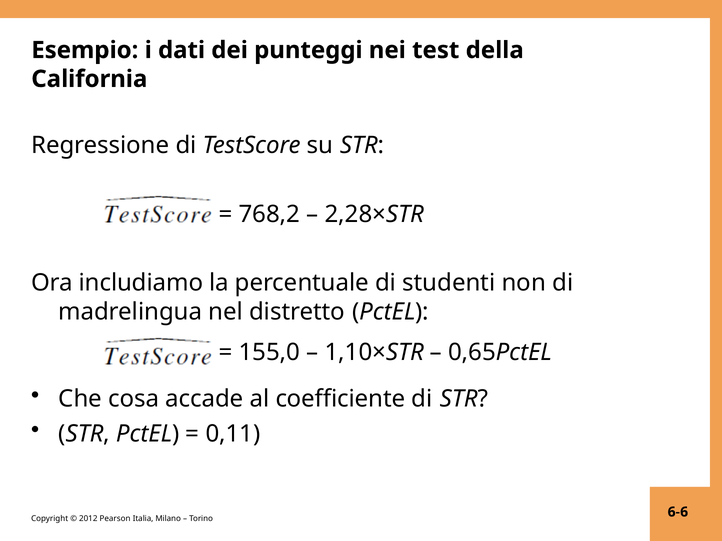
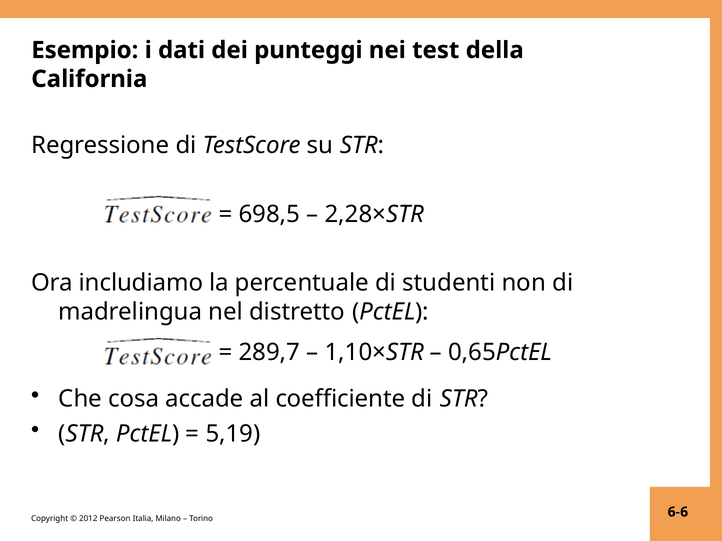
768,2: 768,2 -> 698,5 (269, 214)
155,0: 155,0 -> 289,7 (269, 353)
0,11: 0,11 -> 5,19 (233, 434)
